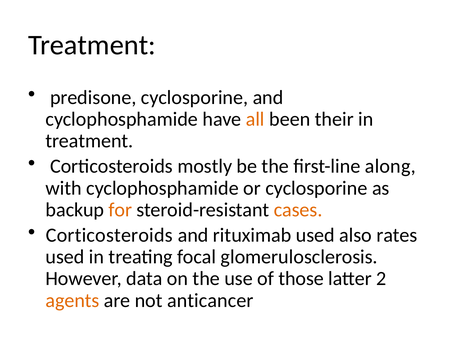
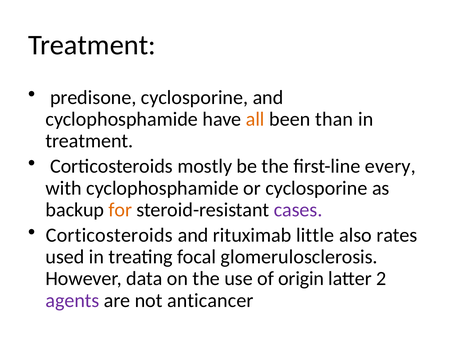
their: their -> than (334, 119)
along: along -> every (390, 166)
cases colour: orange -> purple (298, 210)
rituximab used: used -> little (315, 235)
those: those -> origin (301, 279)
agents colour: orange -> purple (72, 301)
